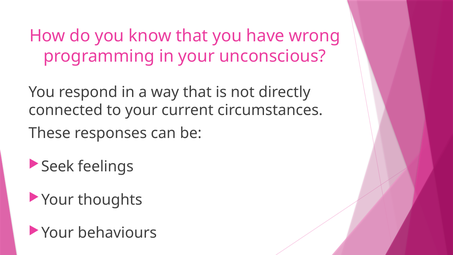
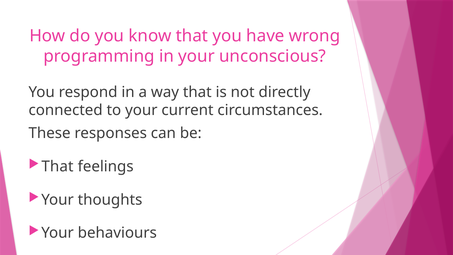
Seek: Seek -> That (57, 166)
